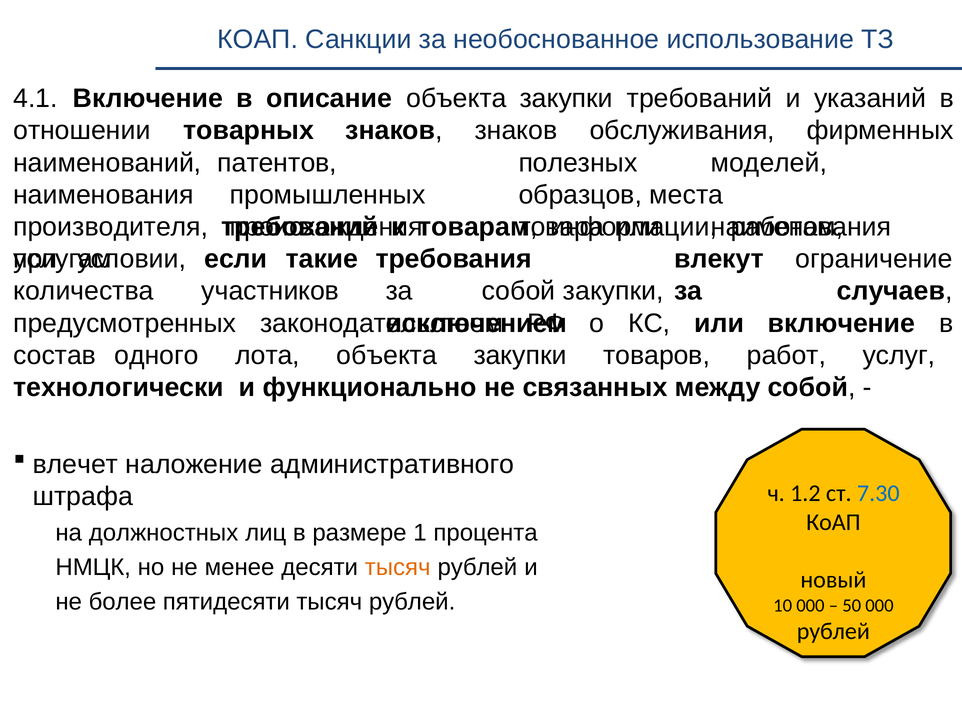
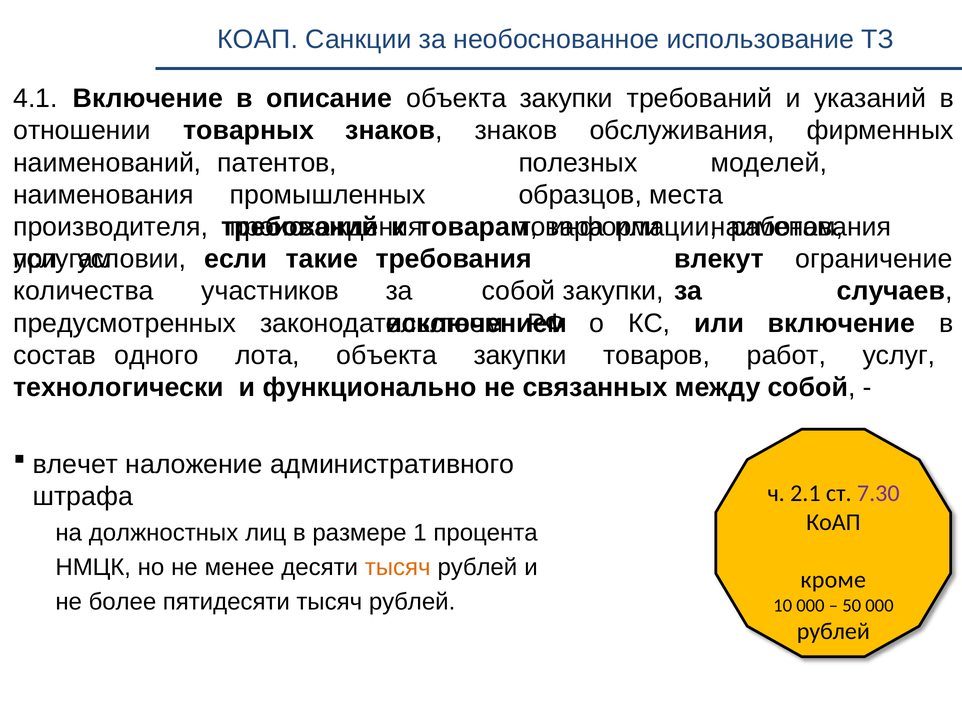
1.2: 1.2 -> 2.1 (805, 493)
7.30 colour: blue -> purple (878, 493)
новый: новый -> кроме (833, 579)
